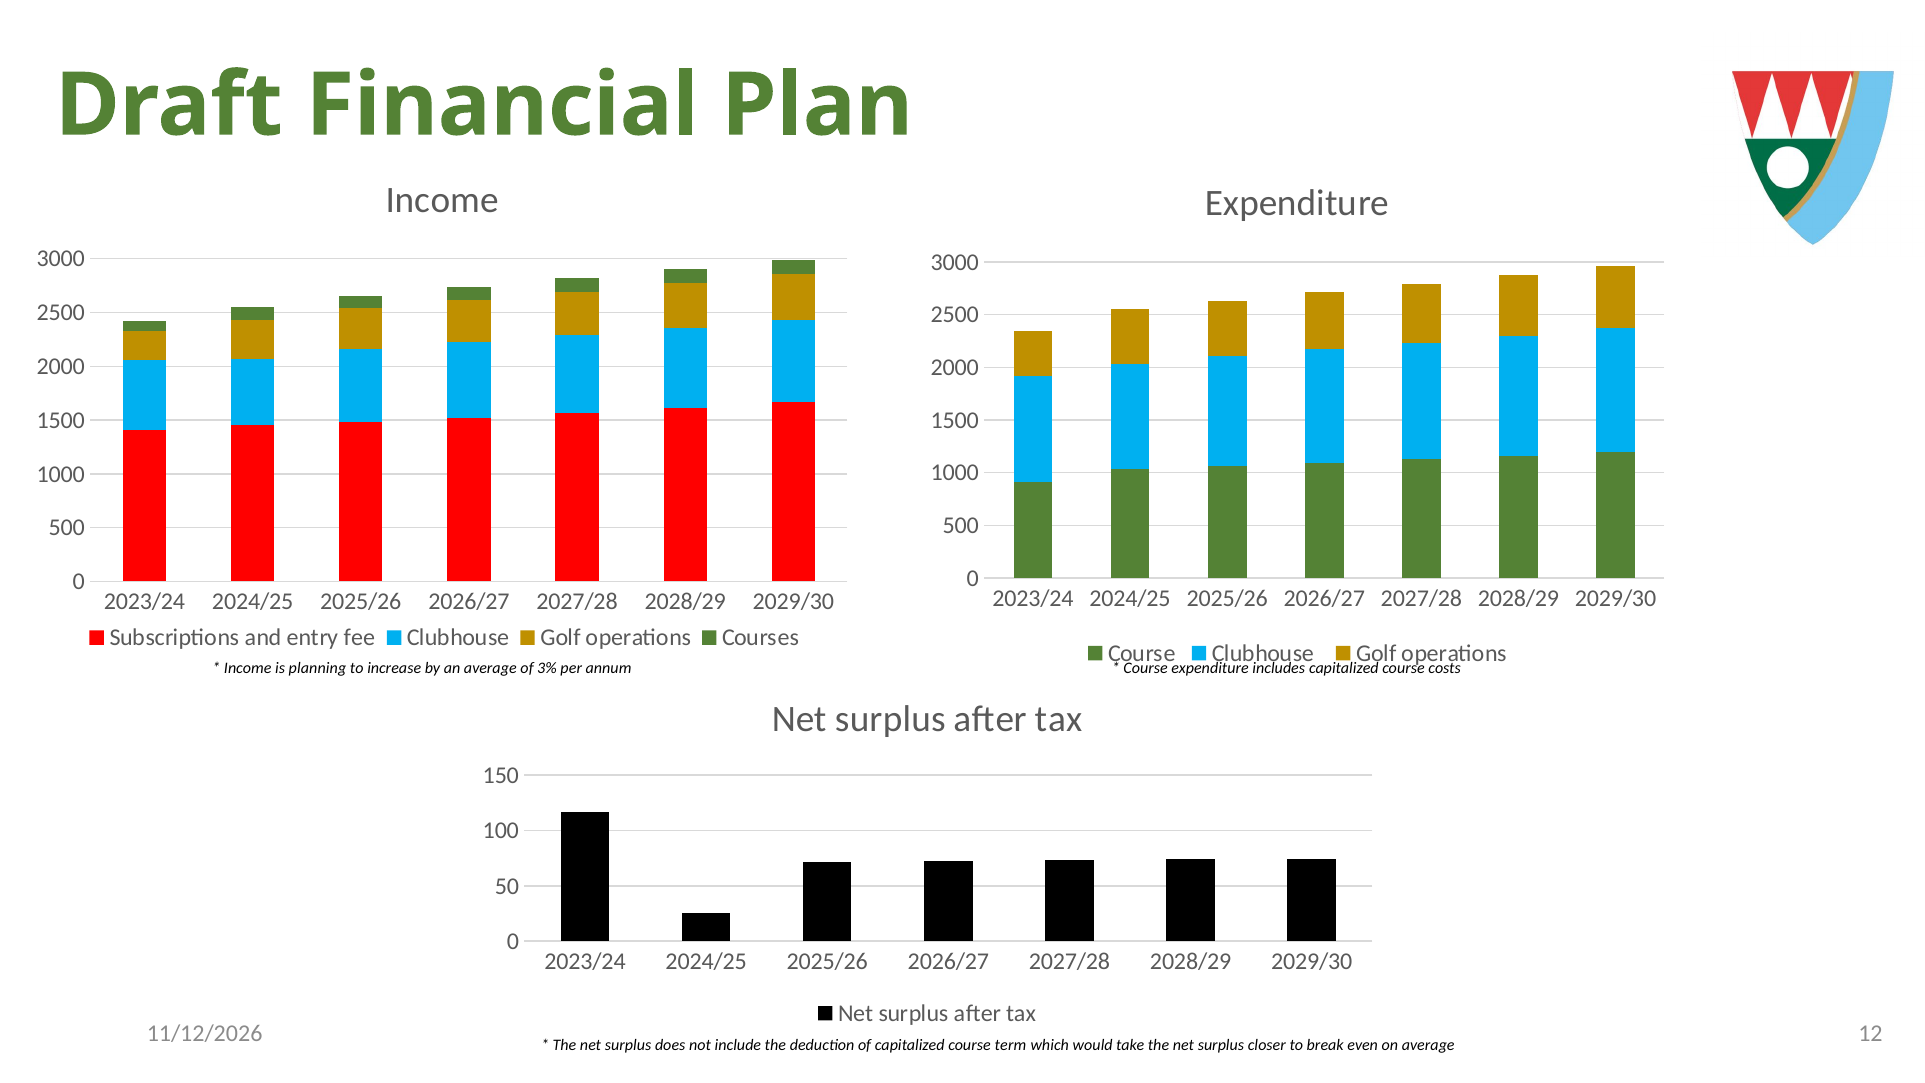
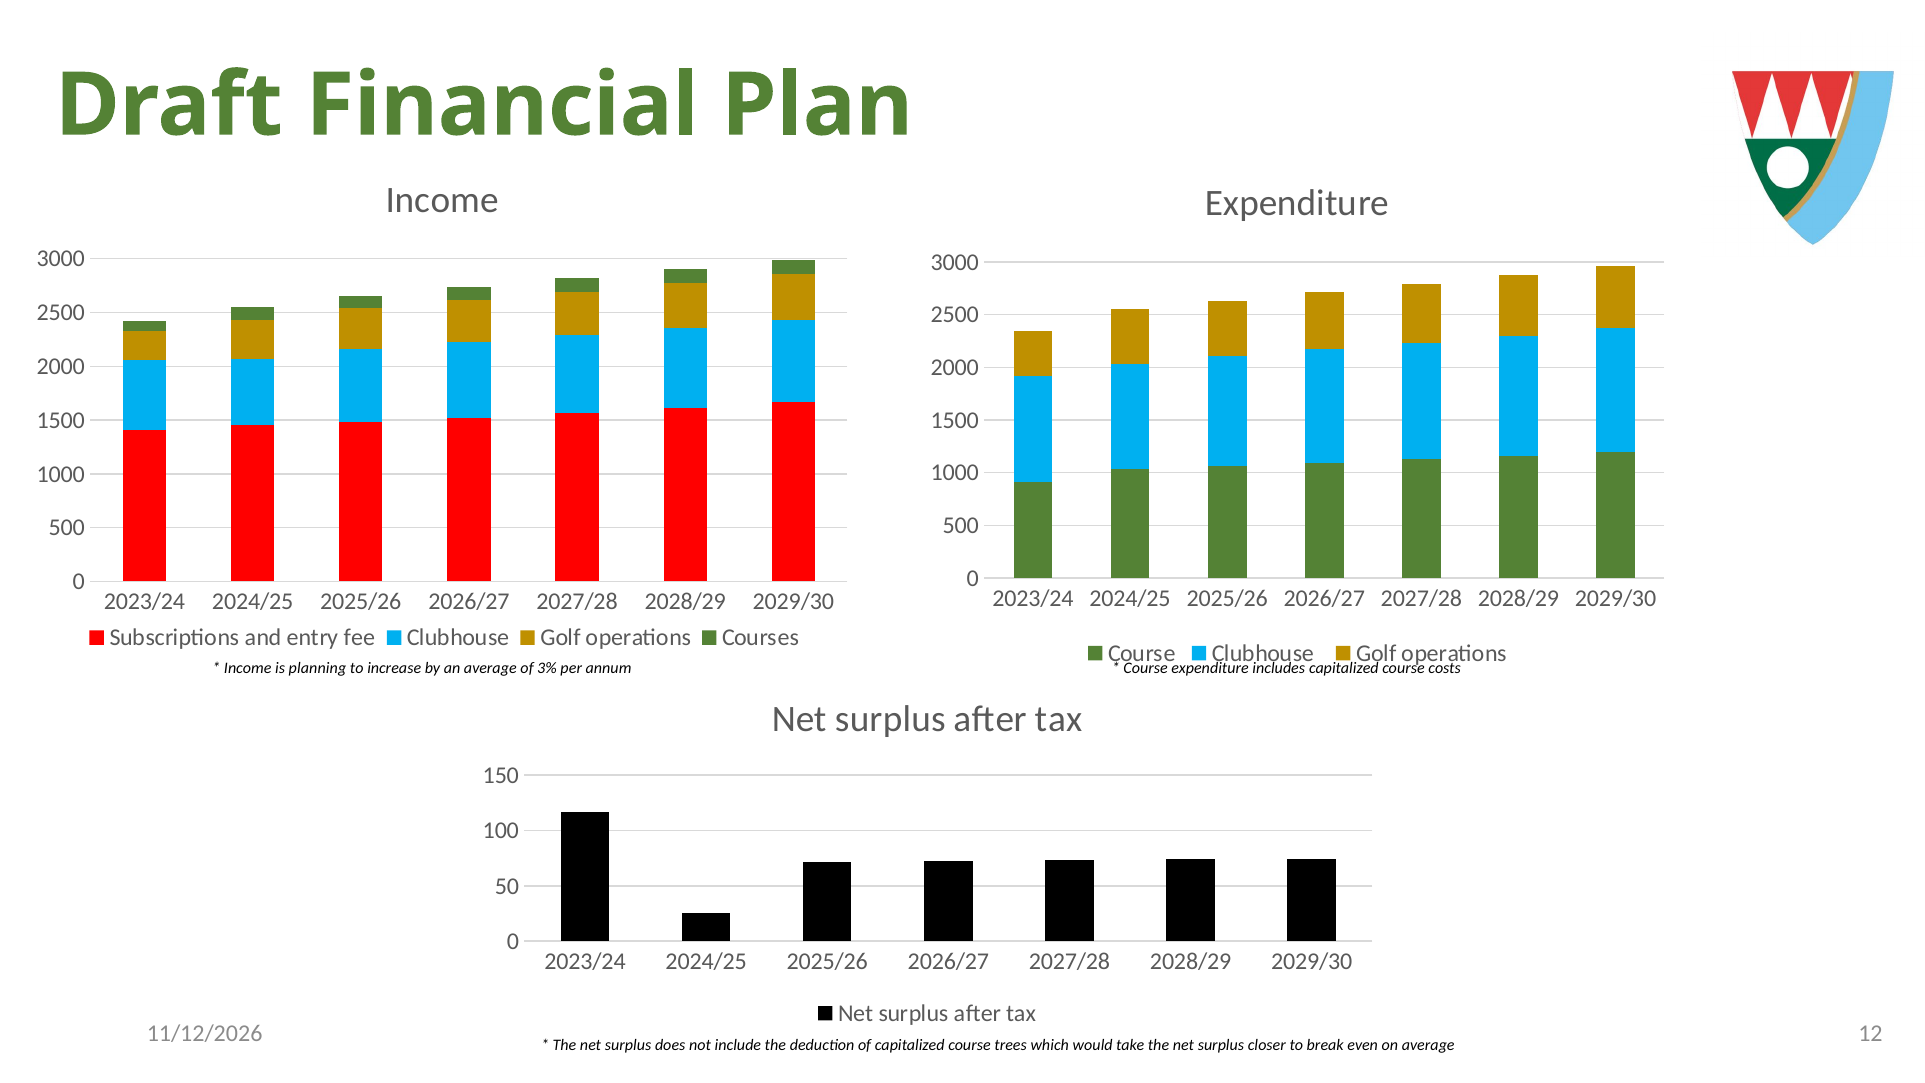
term: term -> trees (1011, 1045)
